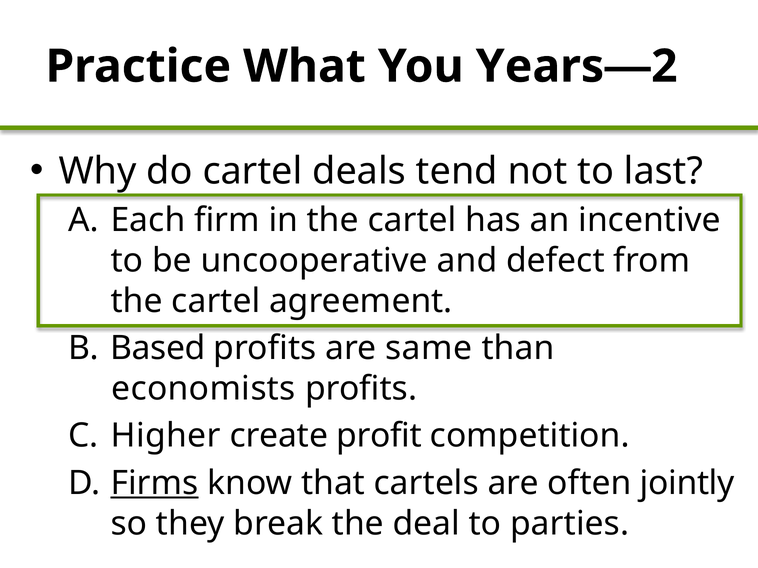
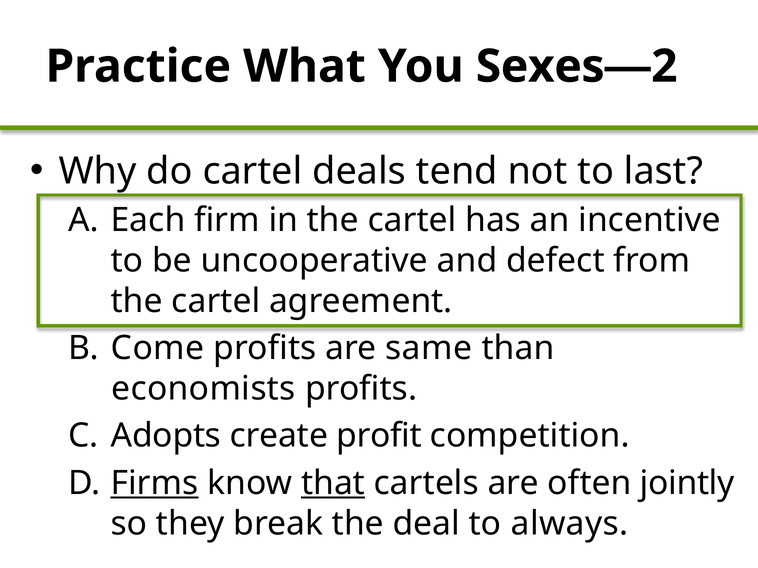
Years: Years -> Sexes (540, 67)
Based: Based -> Come (158, 349)
Higher: Higher -> Adopts (166, 436)
that underline: none -> present (333, 483)
parties: parties -> always (569, 524)
